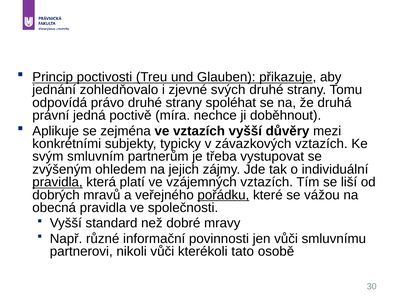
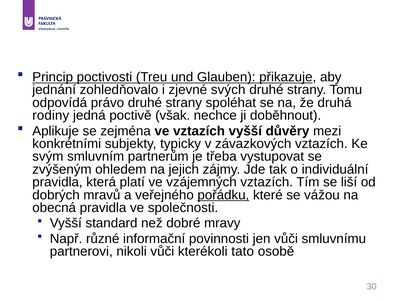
právní: právní -> rodiny (51, 115)
míra: míra -> však (173, 115)
pravidla underline: present -> none (57, 182)
